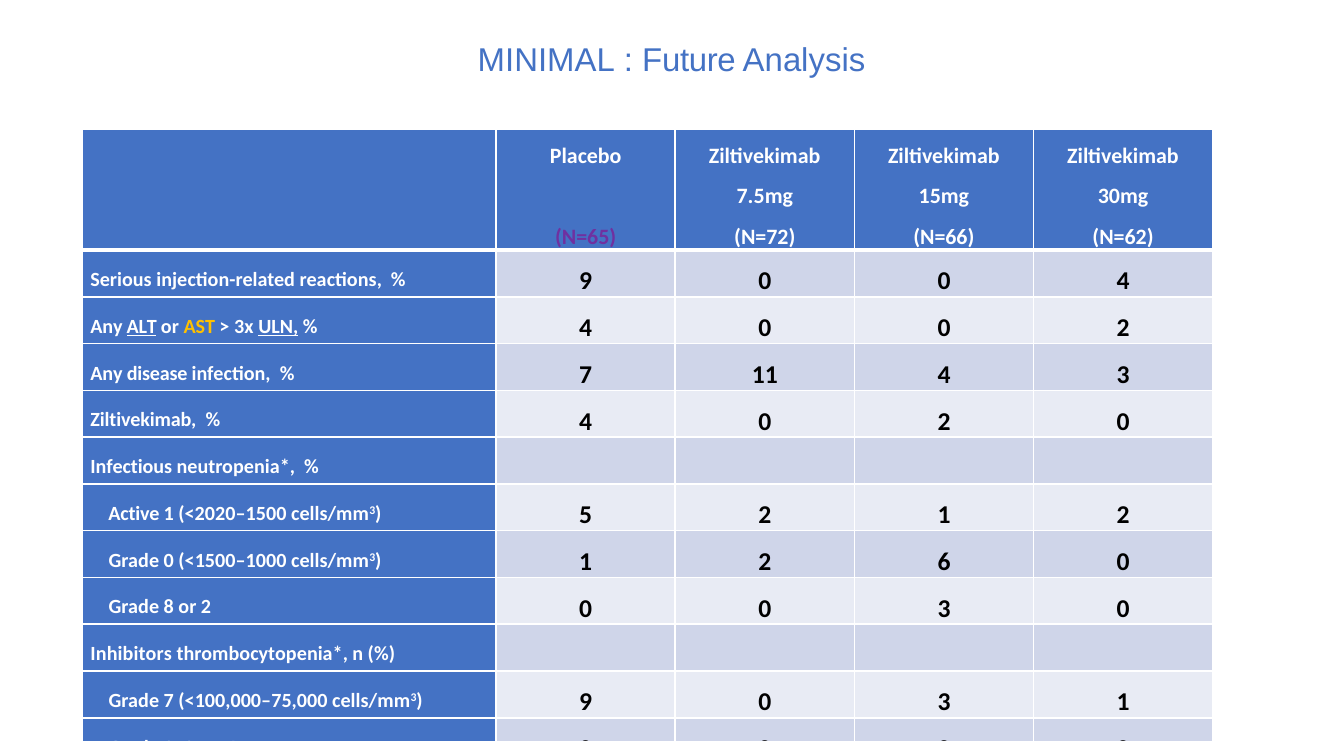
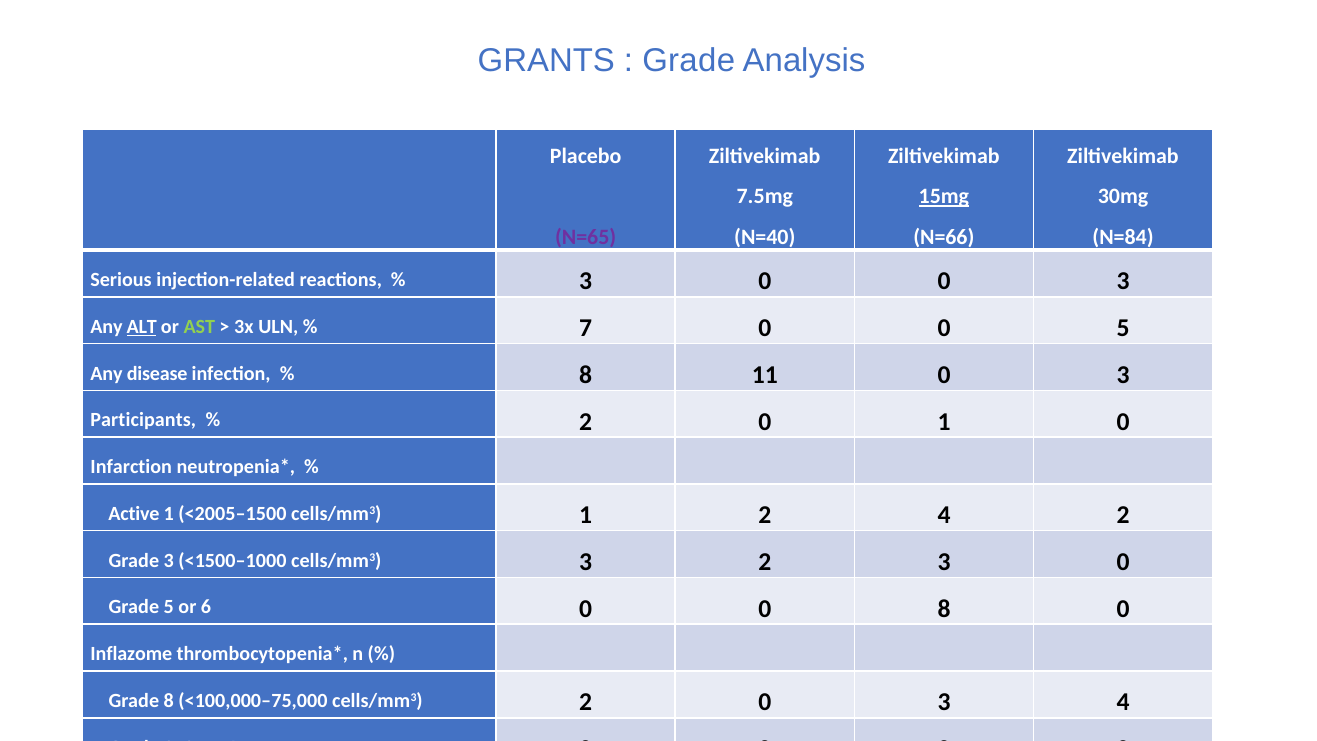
MINIMAL: MINIMAL -> GRANTS (546, 60)
Future: Future -> Grade (689, 60)
15mg underline: none -> present (944, 197)
N=72: N=72 -> N=40 (765, 237)
N=62: N=62 -> N=84 (1123, 237)
9: 9 -> 3 (586, 281)
0 0 4: 4 -> 3 (1123, 281)
AST colour: yellow -> light green (199, 327)
ULN underline: present -> none (278, 327)
4: 4 -> 7 (586, 328)
0 0 2: 2 -> 5 (1123, 328)
7: 7 -> 8 (586, 375)
11 4: 4 -> 0 (944, 375)
Ziltivekimab: Ziltivekimab -> Participants (143, 420)
4: 4 -> 2 (586, 422)
2: 2 -> 1 (944, 422)
Infectious: Infectious -> Infarction (131, 467)
<2020–1500: <2020–1500 -> <2005–1500 (232, 514)
cells/mm3 5: 5 -> 1 (586, 515)
2 1: 1 -> 4 (944, 515)
Grade 0: 0 -> 3 (169, 560)
cells/mm3 1: 1 -> 3 (586, 562)
6: 6 -> 3 (944, 562)
Grade 8: 8 -> 5 (169, 607)
or 2: 2 -> 6 (206, 607)
0 0 3: 3 -> 8 (944, 609)
Inhibitors: Inhibitors -> Inflazome (131, 654)
Grade 7: 7 -> 8 (169, 701)
cells/mm3 9: 9 -> 2 (586, 702)
3 1: 1 -> 4 (1123, 702)
